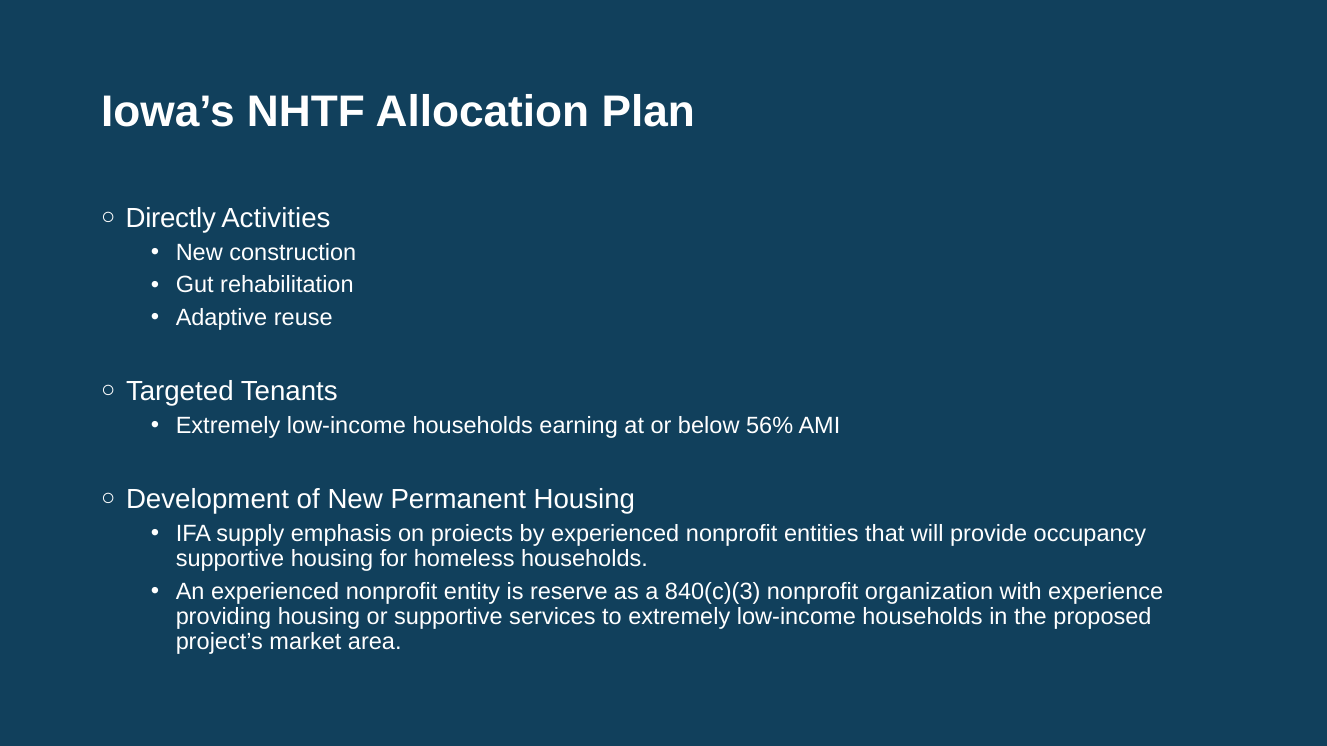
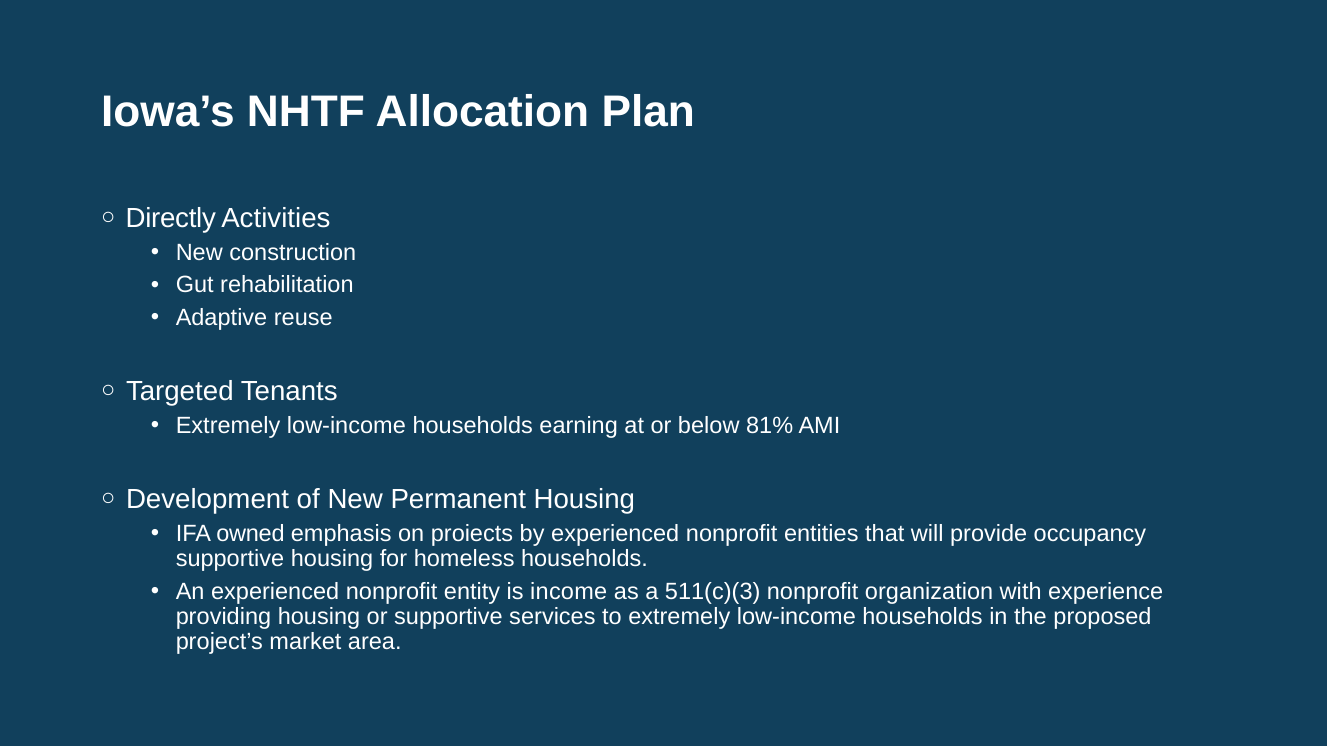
56%: 56% -> 81% (770, 426)
supply: supply -> owned (250, 534)
reserve: reserve -> income (569, 592)
840(c)(3: 840(c)(3 -> 511(c)(3 (713, 592)
